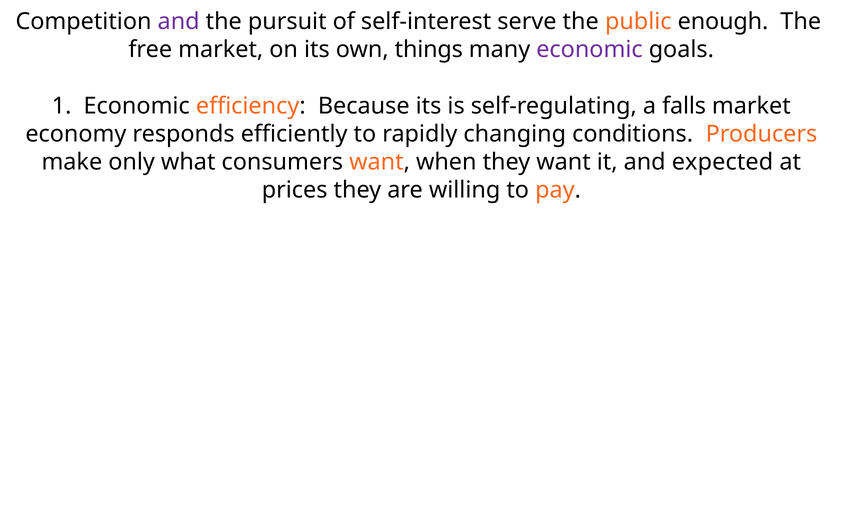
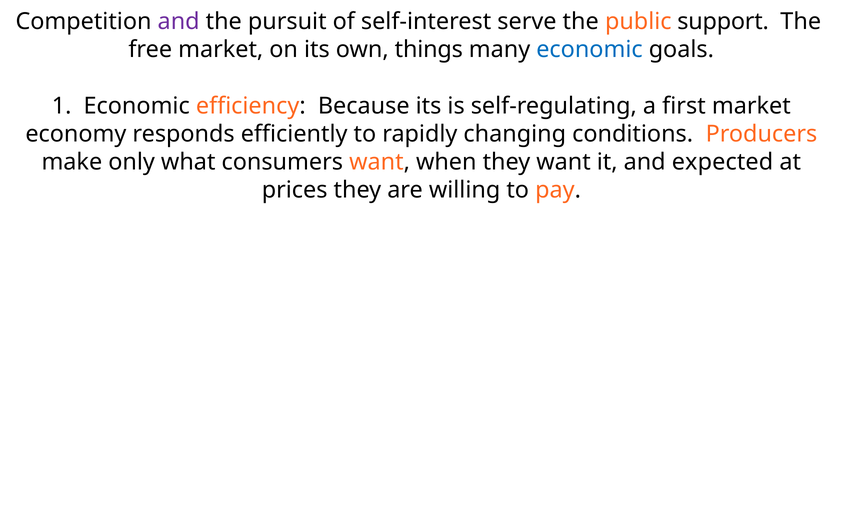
enough: enough -> support (723, 22)
economic colour: purple -> blue (589, 50)
falls: falls -> first (684, 106)
